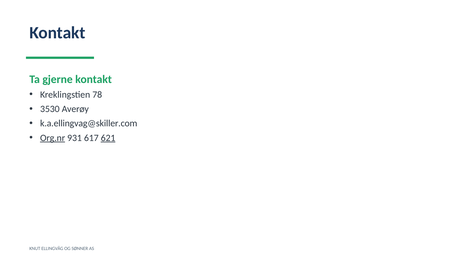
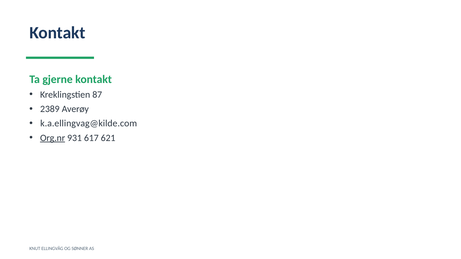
78: 78 -> 87 (97, 95)
3530: 3530 -> 2389 (50, 109)
k.a.ellingvag@skiller.com: k.a.ellingvag@skiller.com -> k.a.ellingvag@kilde.com (89, 124)
621 underline: present -> none (108, 138)
